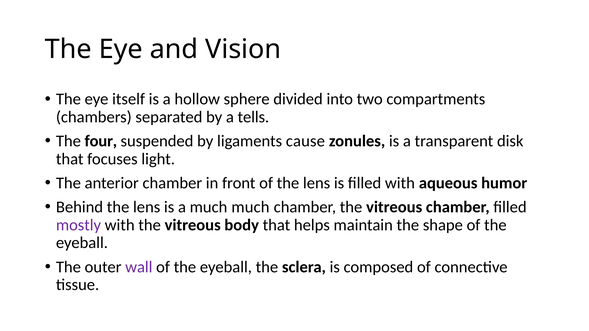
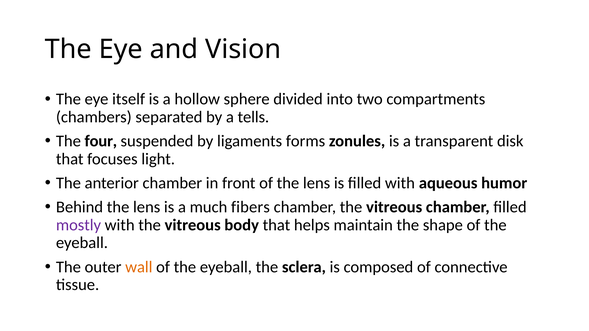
cause: cause -> forms (306, 141)
much much: much -> fibers (250, 207)
wall colour: purple -> orange (139, 267)
